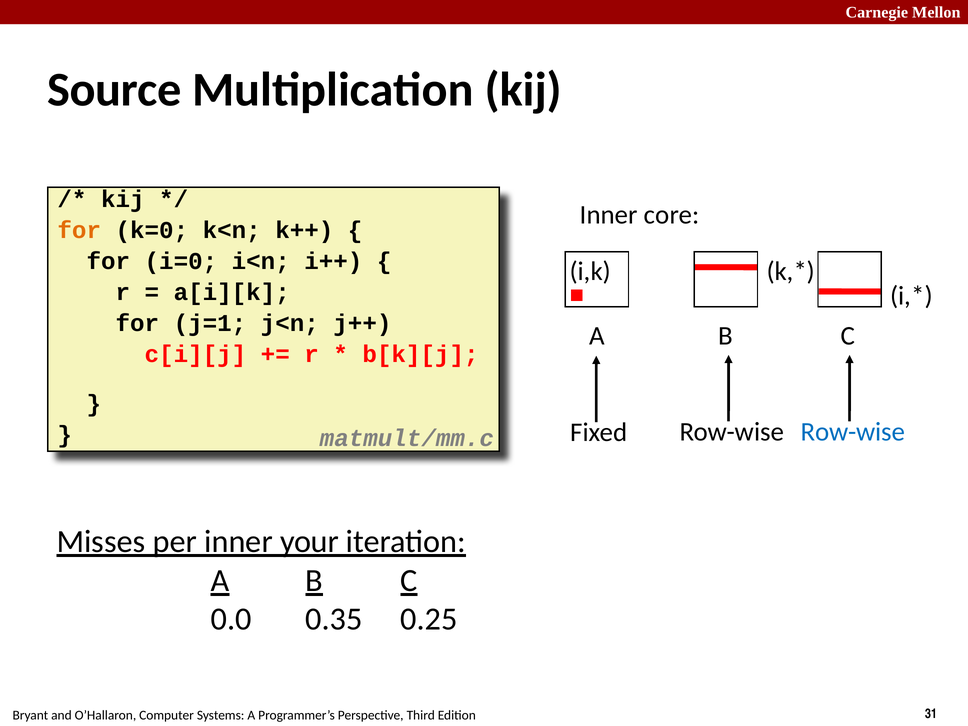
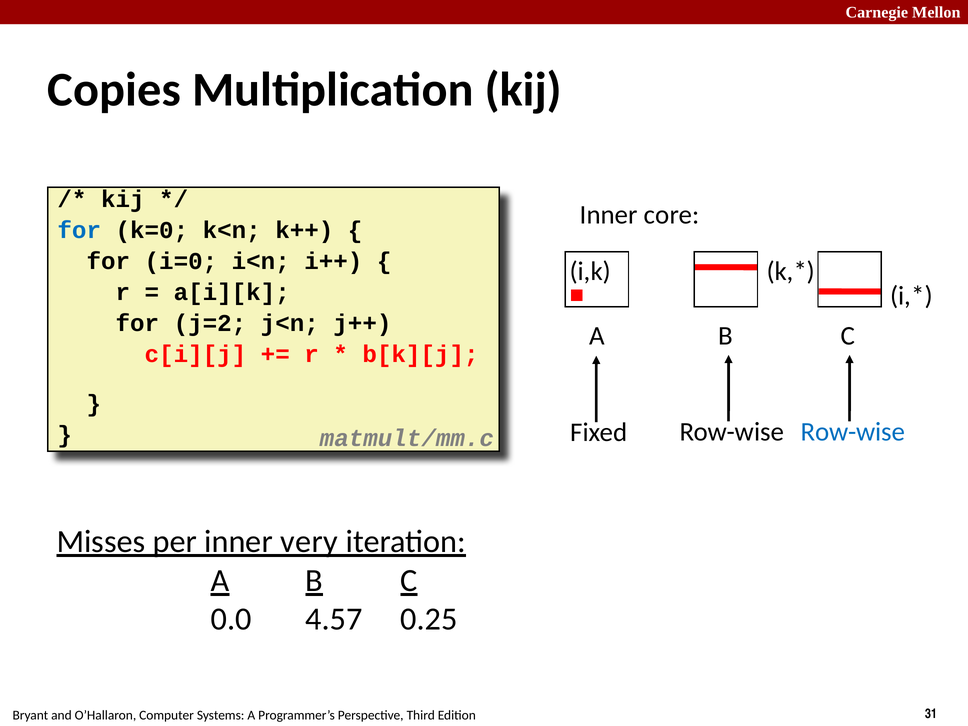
Source: Source -> Copies (114, 90)
for colour: orange -> blue (79, 230)
j=1: j=1 -> j=2 (210, 323)
your: your -> very (309, 542)
0.35: 0.35 -> 4.57 (334, 619)
